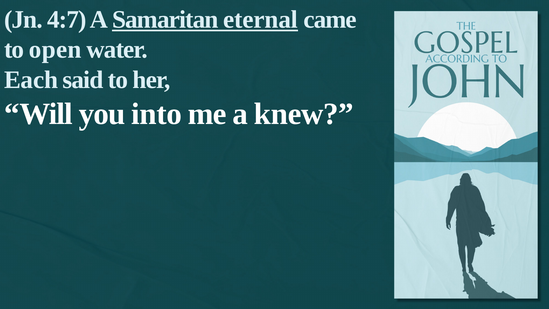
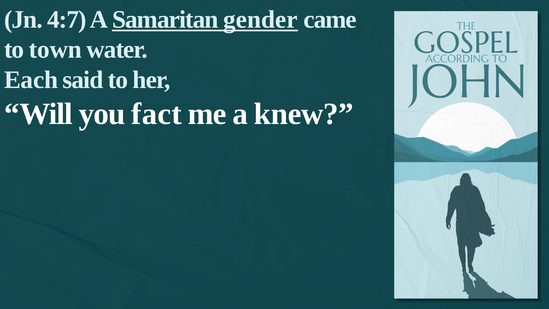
eternal: eternal -> gender (260, 19)
open: open -> town (55, 50)
into: into -> fact (156, 114)
